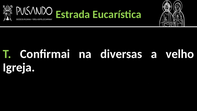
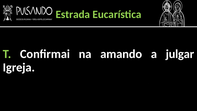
diversas: diversas -> amando (121, 54)
velho: velho -> julgar (180, 54)
